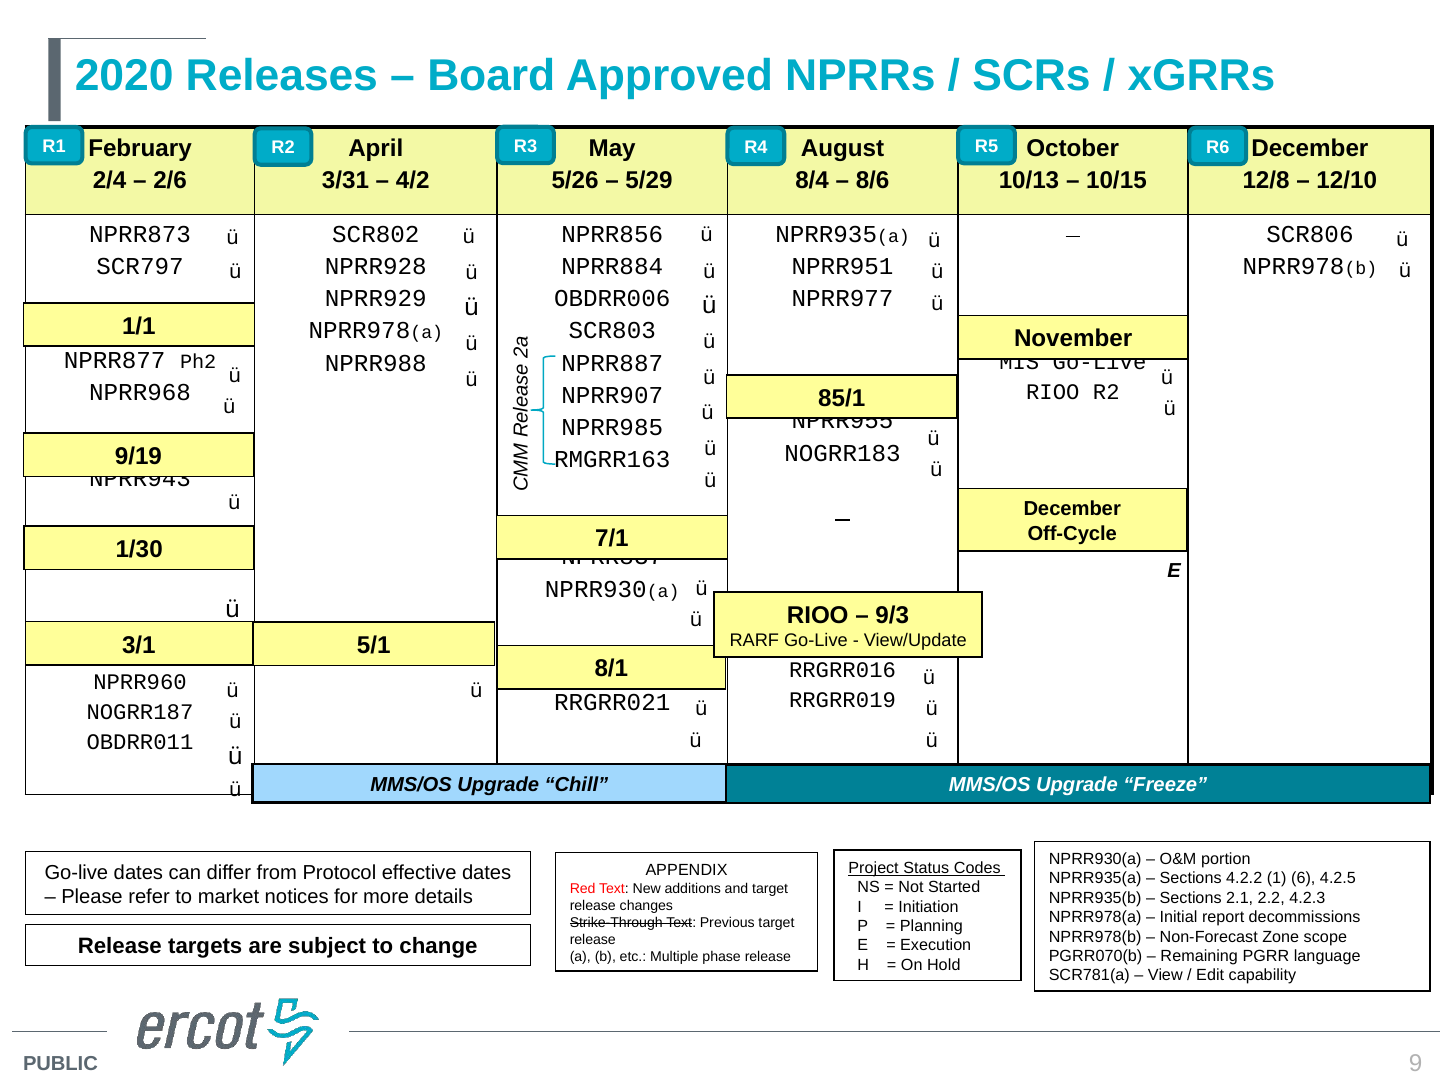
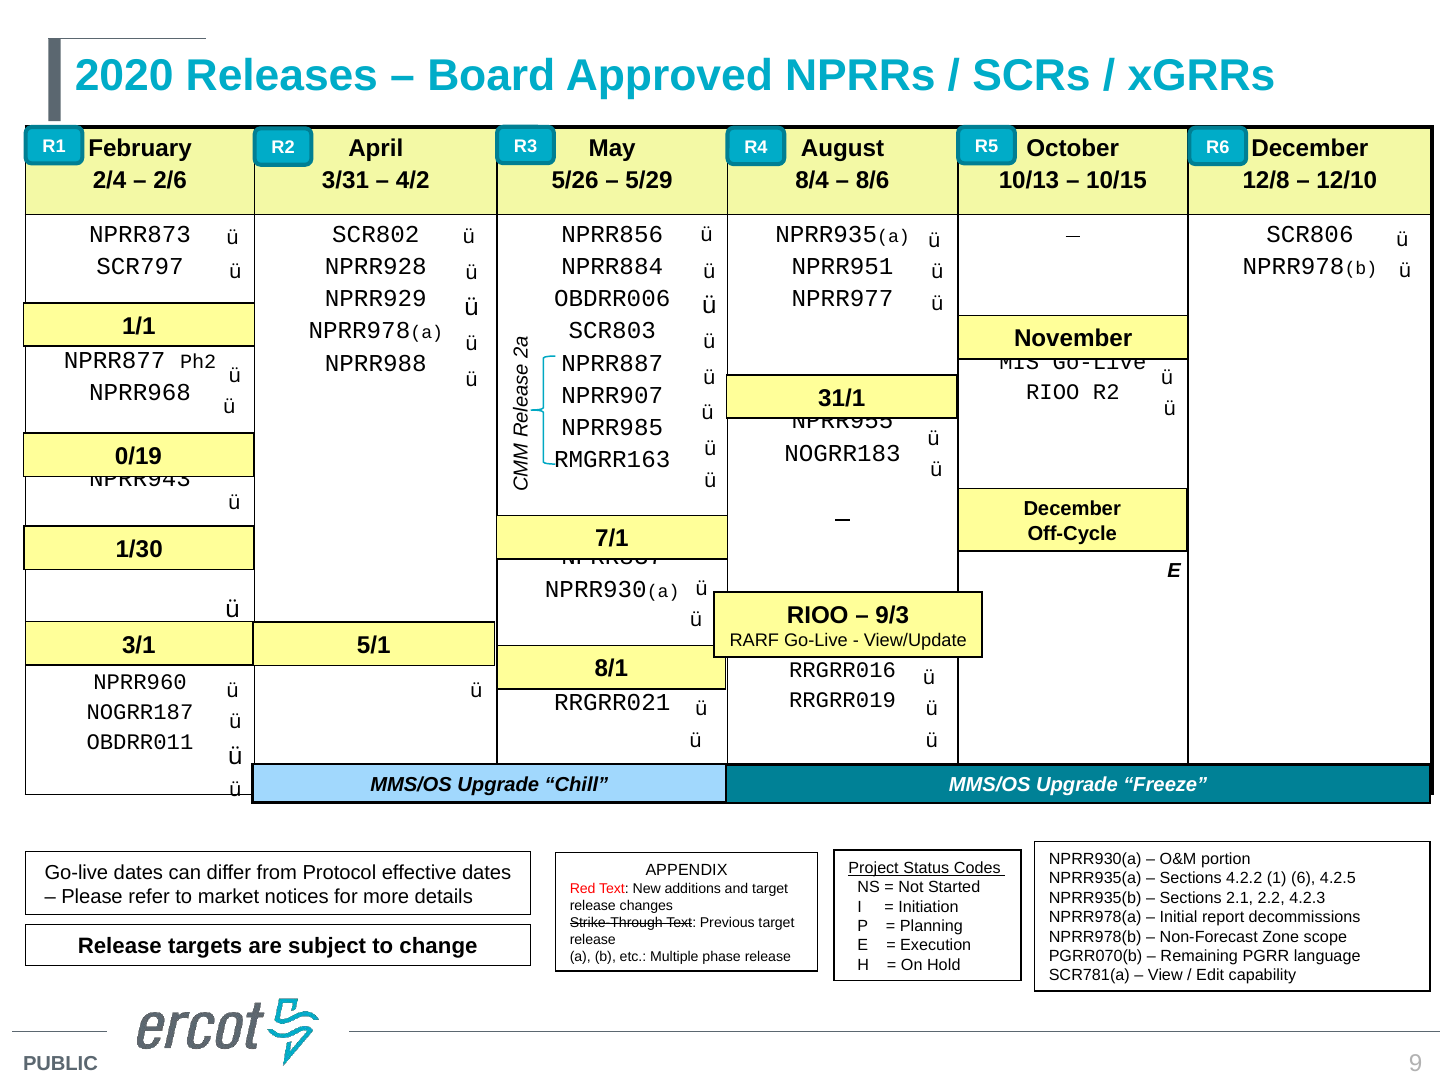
85/1: 85/1 -> 31/1 (842, 398)
9/19: 9/19 -> 0/19 (138, 456)
